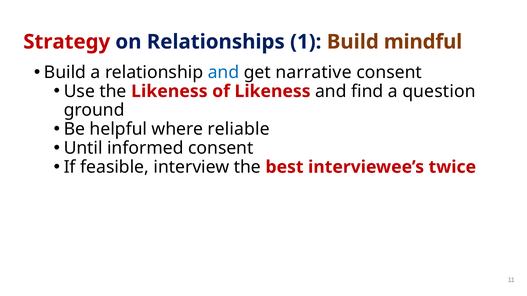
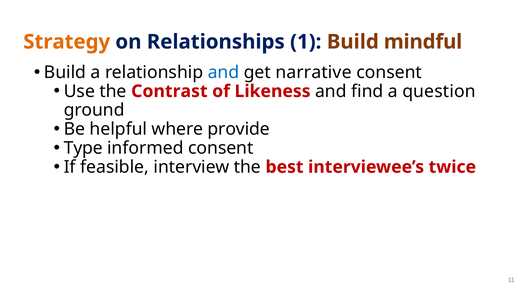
Strategy colour: red -> orange (67, 42)
the Likeness: Likeness -> Contrast (169, 91)
reliable: reliable -> provide (239, 129)
Until: Until -> Type (83, 148)
